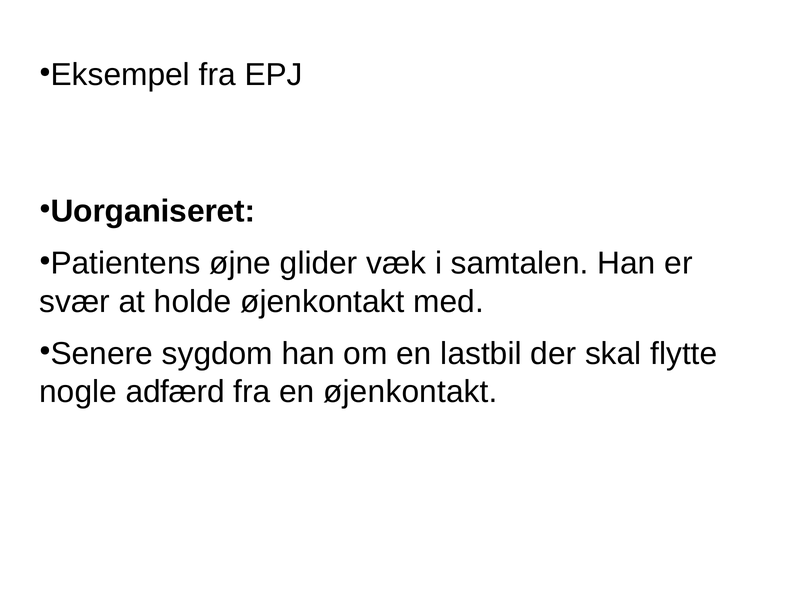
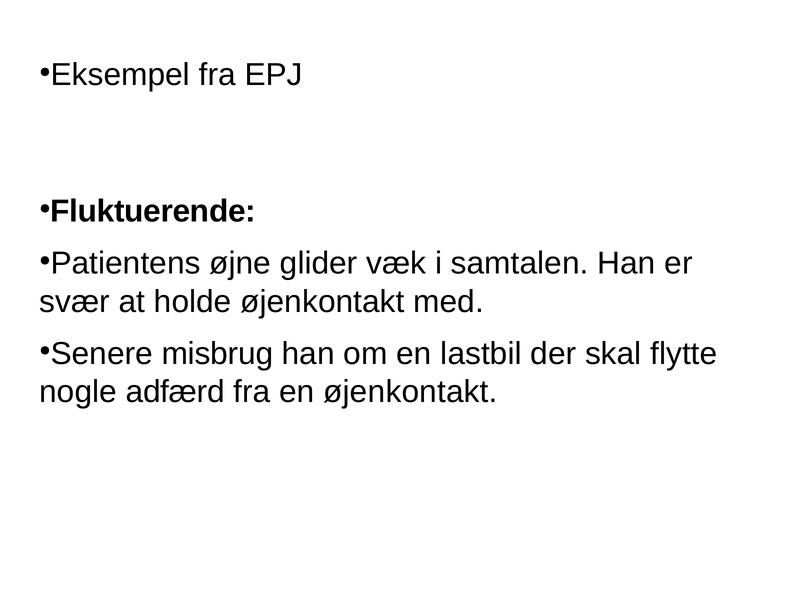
Uorganiseret: Uorganiseret -> Fluktuerende (153, 211)
sygdom: sygdom -> misbrug (217, 354)
